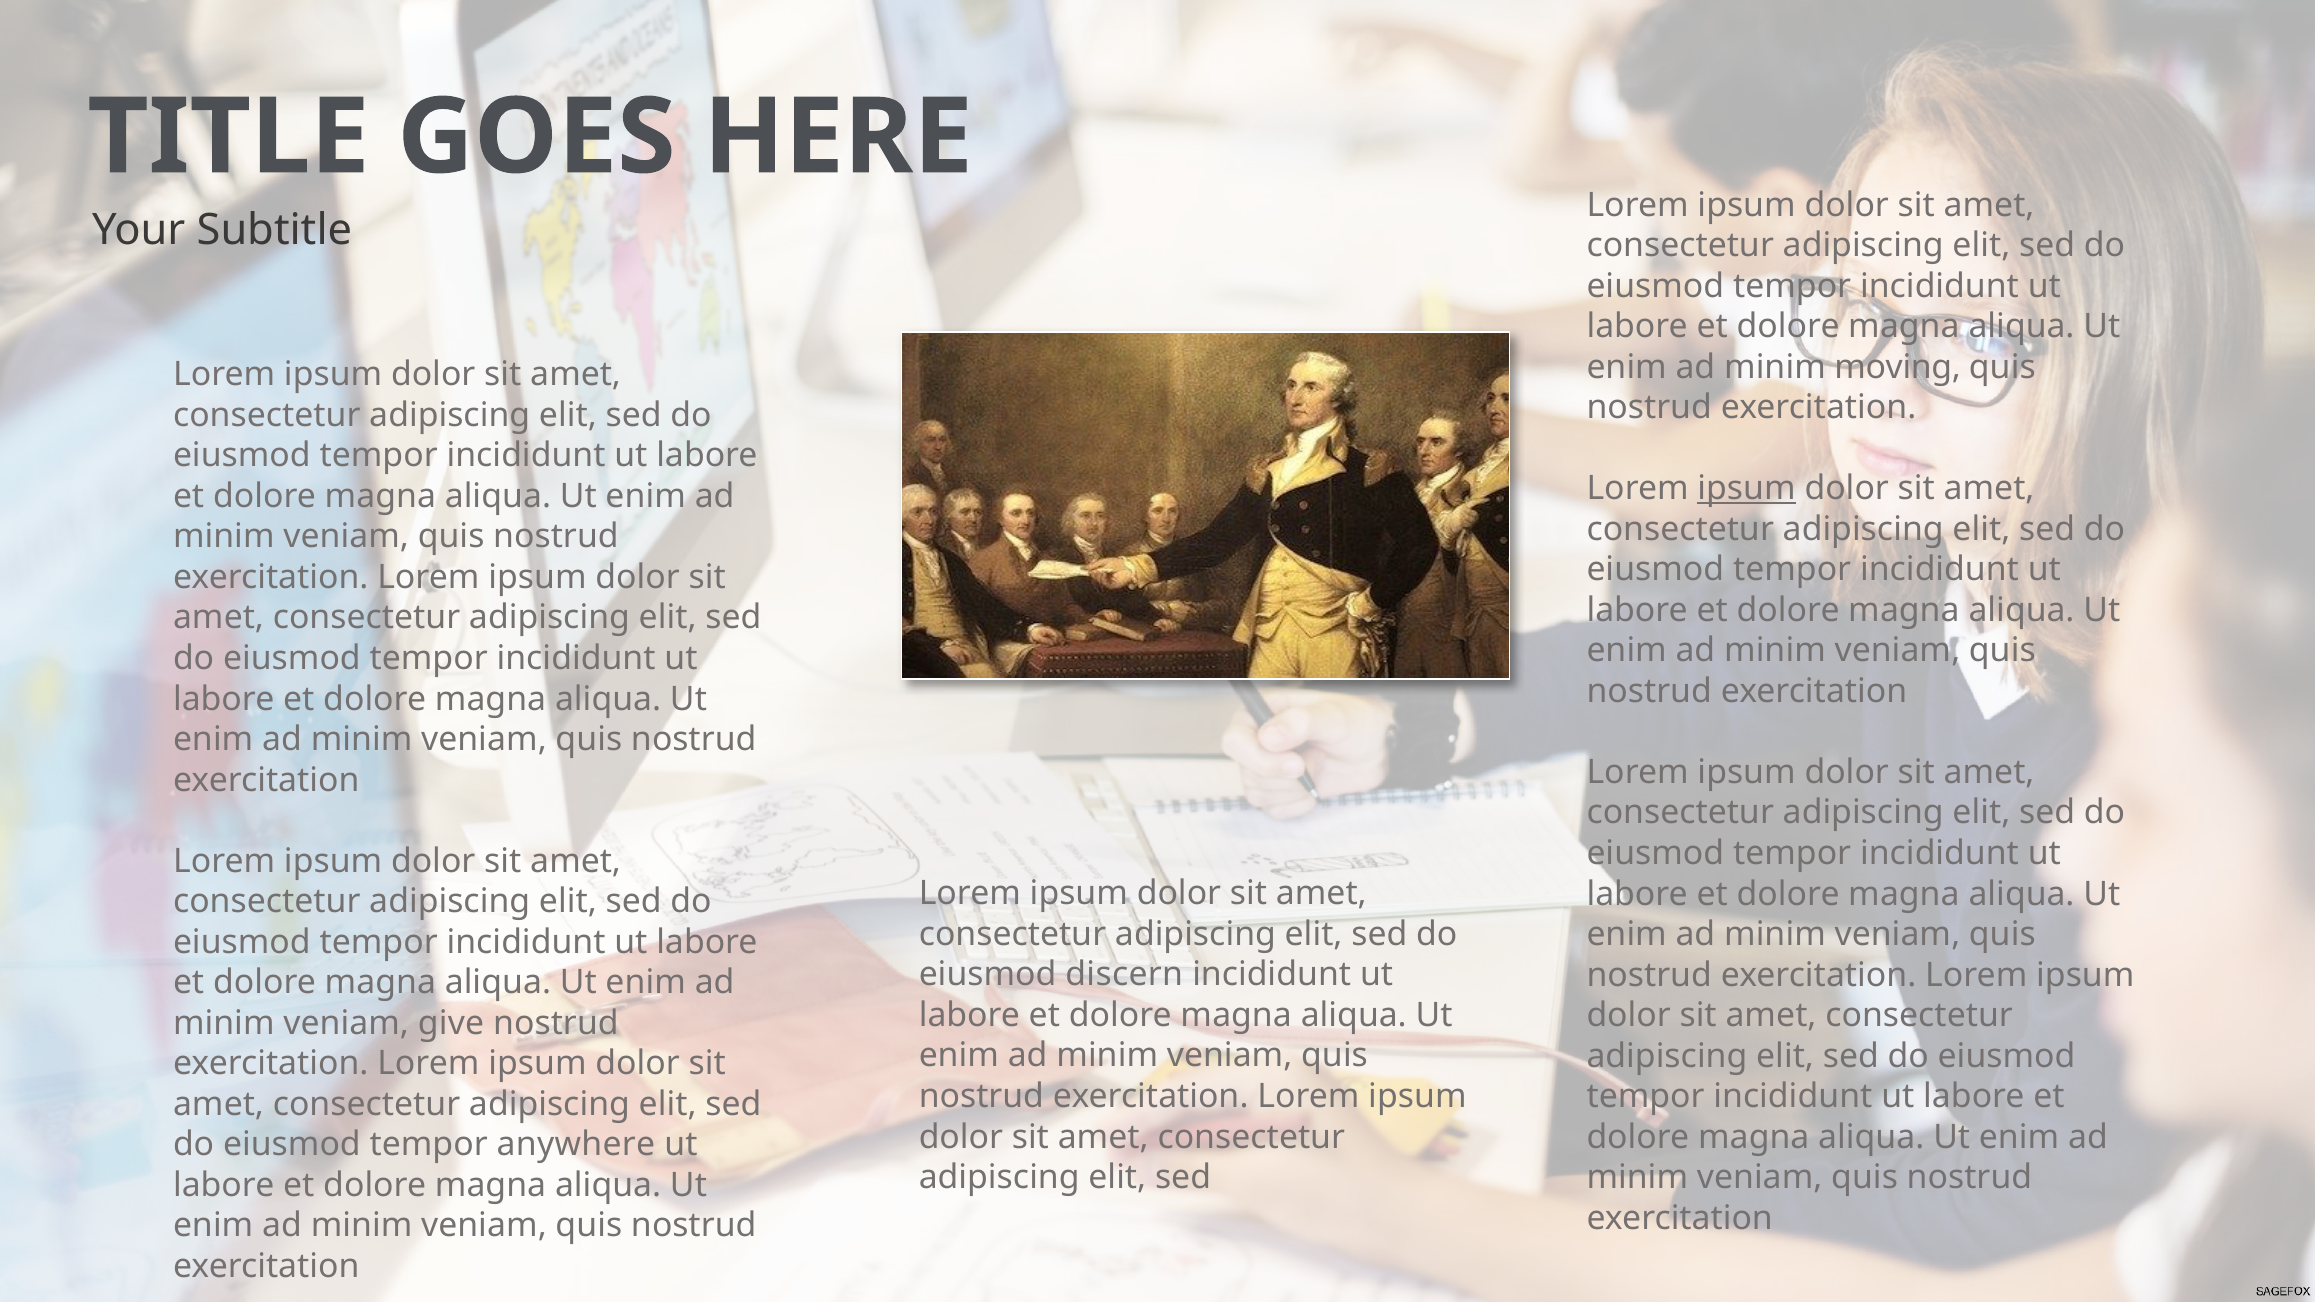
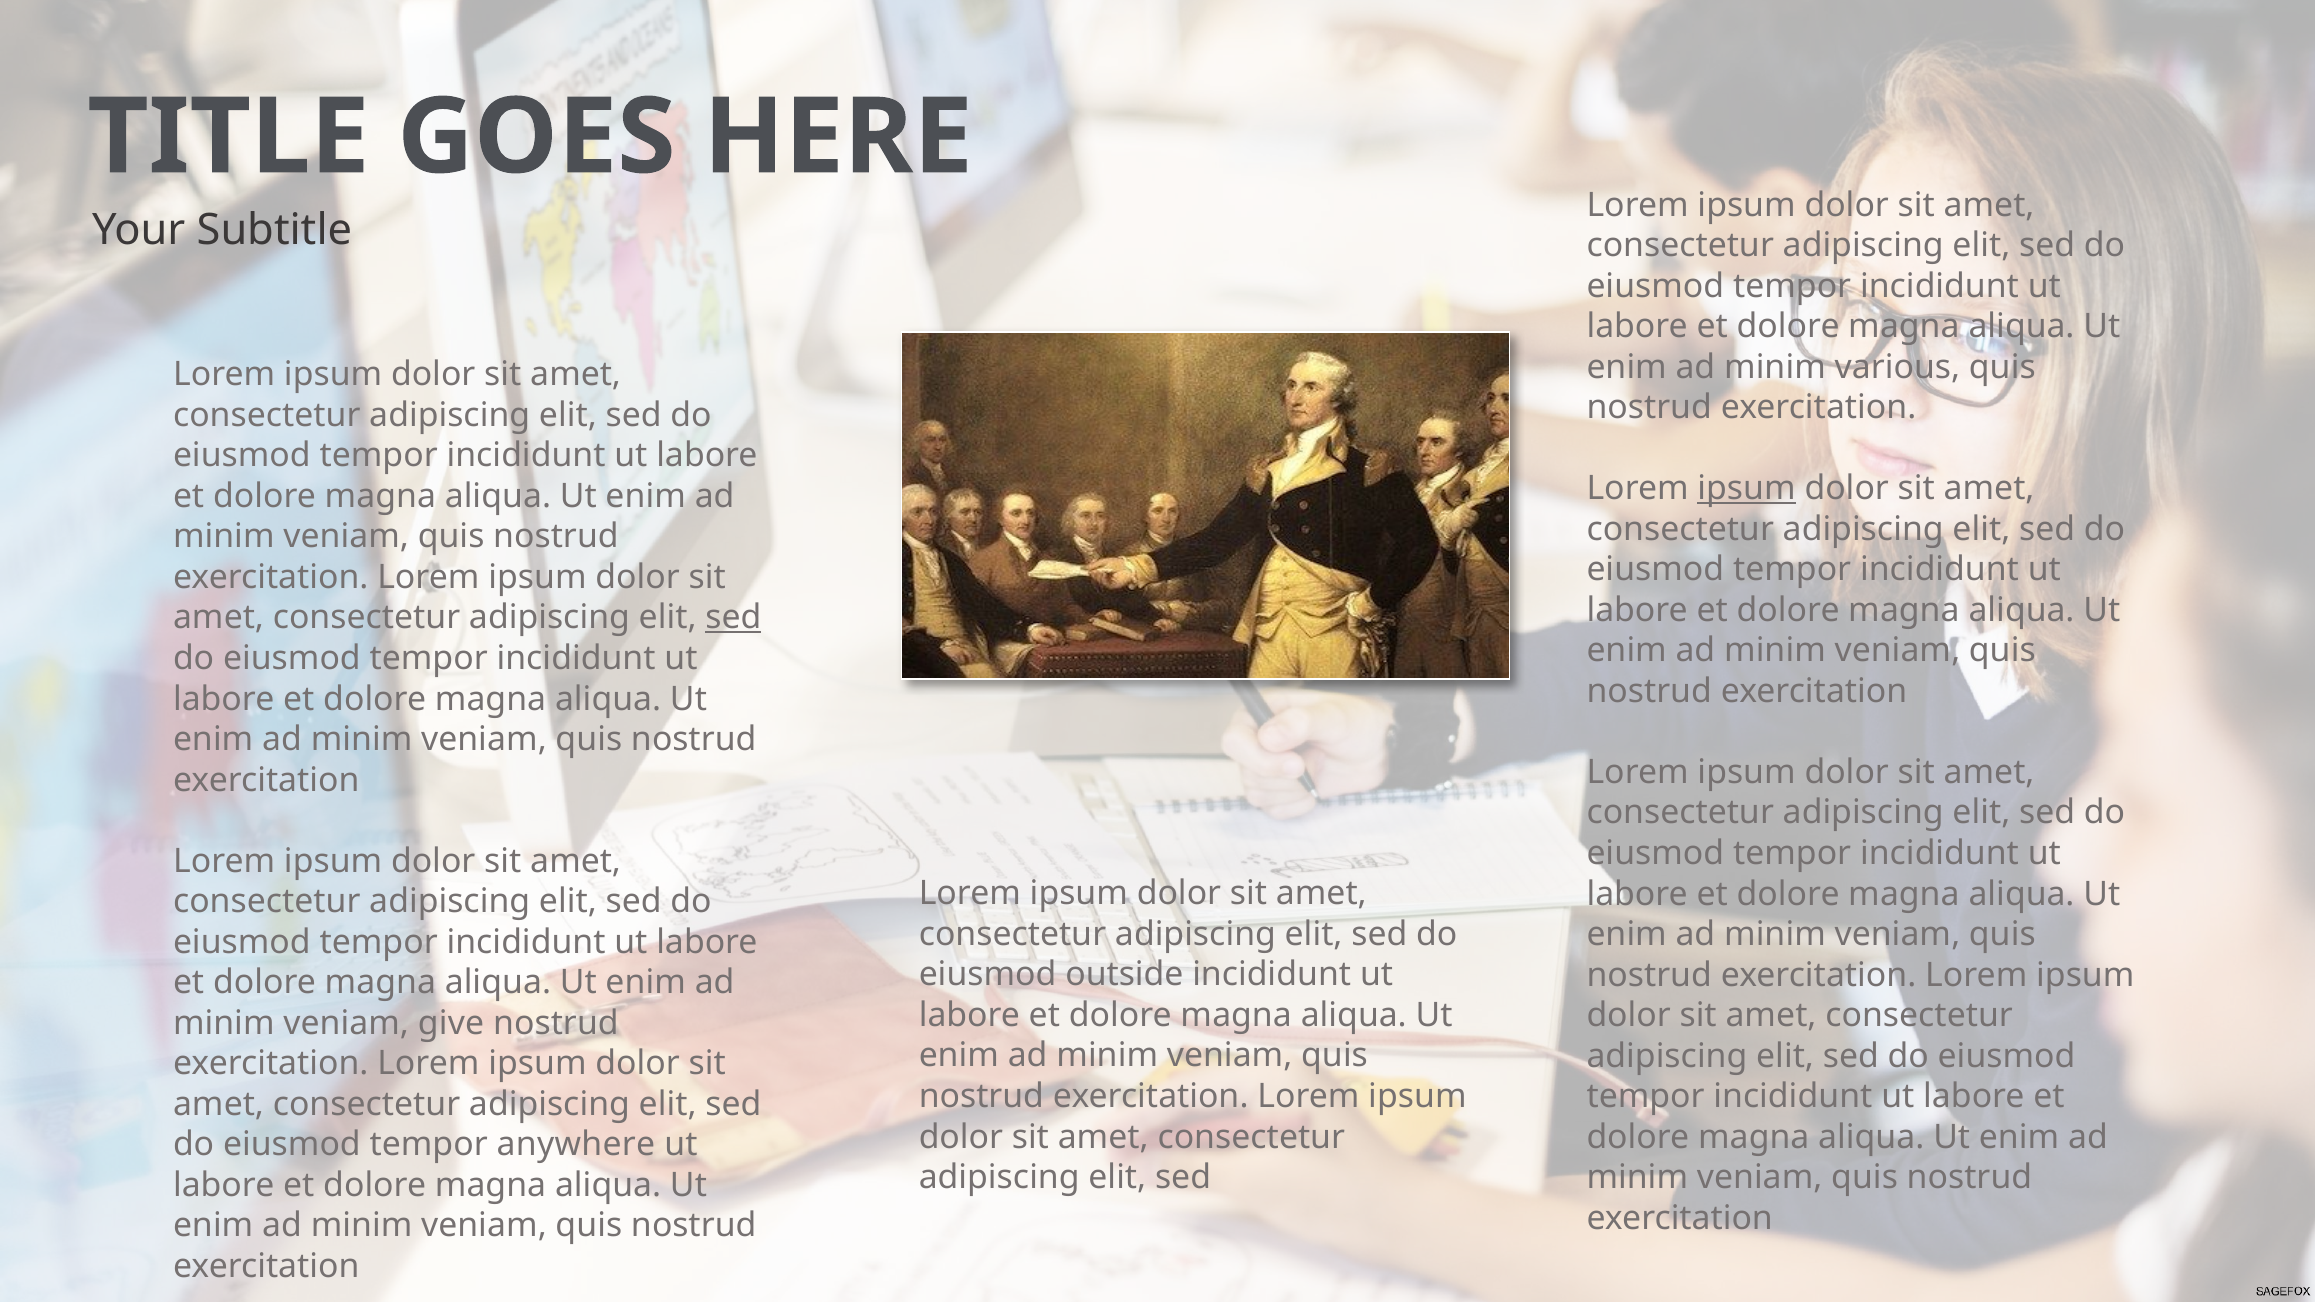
moving: moving -> various (1897, 367)
sed underline: none -> present (733, 618)
discern: discern -> outside (1124, 975)
